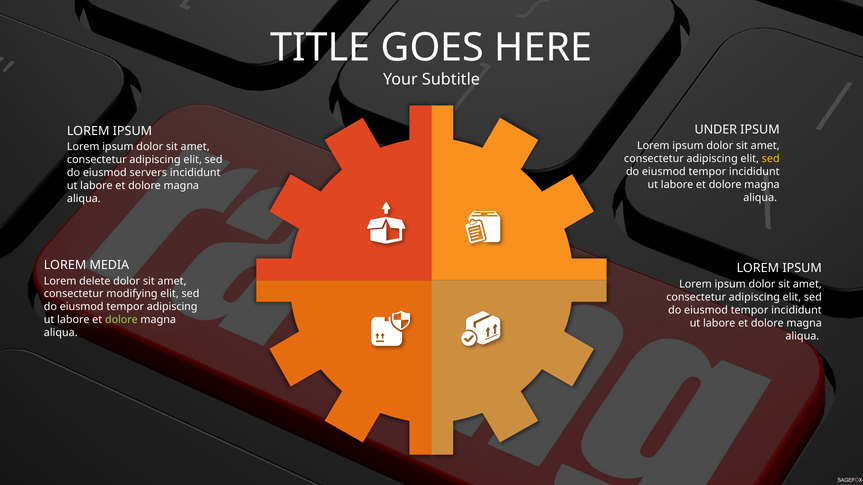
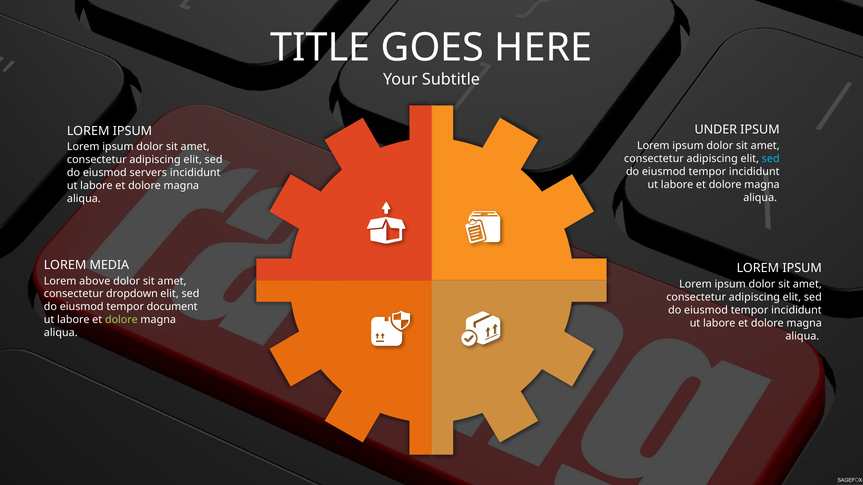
sed colour: yellow -> light blue (771, 159)
delete: delete -> above (95, 281)
modifying: modifying -> dropdown (132, 294)
tempor adipiscing: adipiscing -> document (172, 307)
